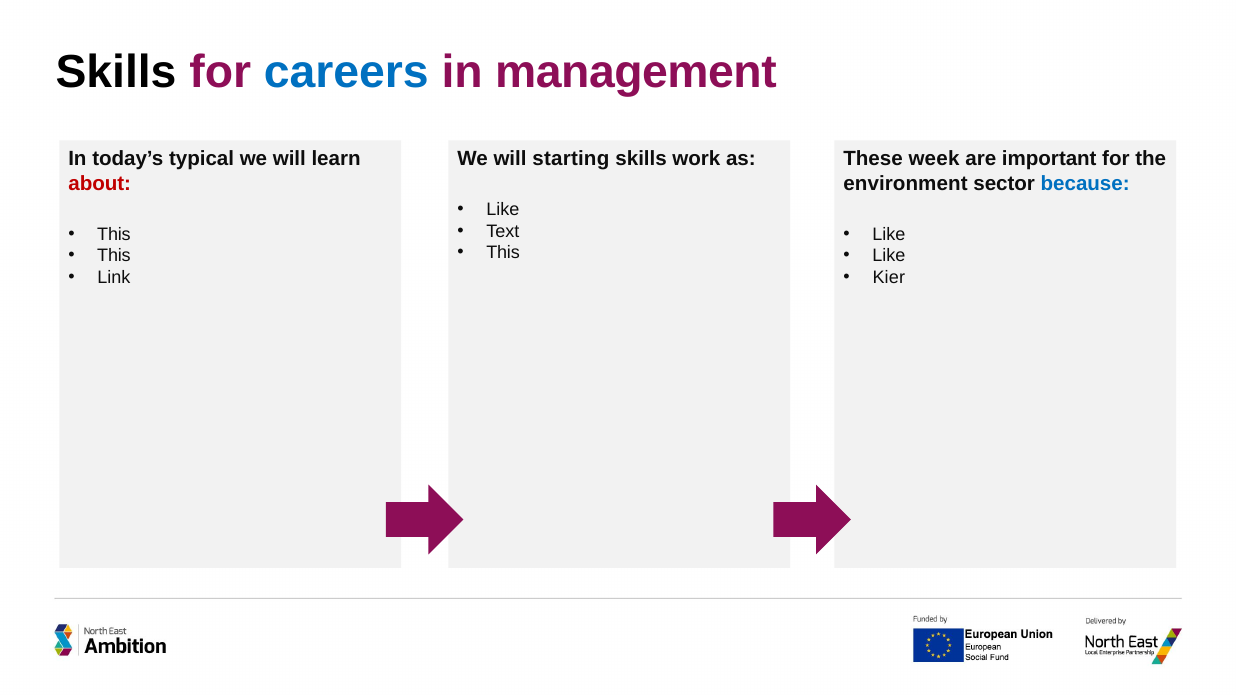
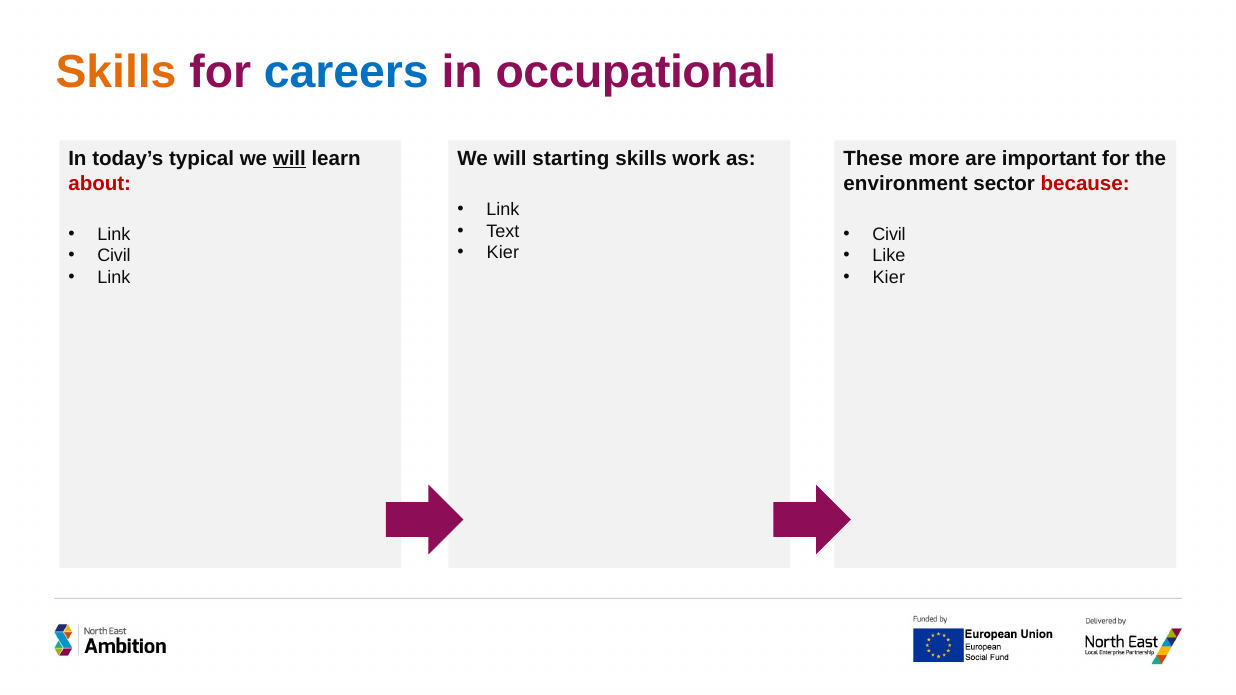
Skills colour: black -> orange (116, 73)
management: management -> occupational (636, 73)
will underline: none -> present (289, 159)
week: week -> more (934, 159)
because colour: blue -> red (1085, 184)
Like: Like -> Link (503, 210)
This: This -> Link (114, 234)
Like: Like -> Civil (889, 234)
This: This -> Kier (503, 253)
This: This -> Civil (114, 256)
